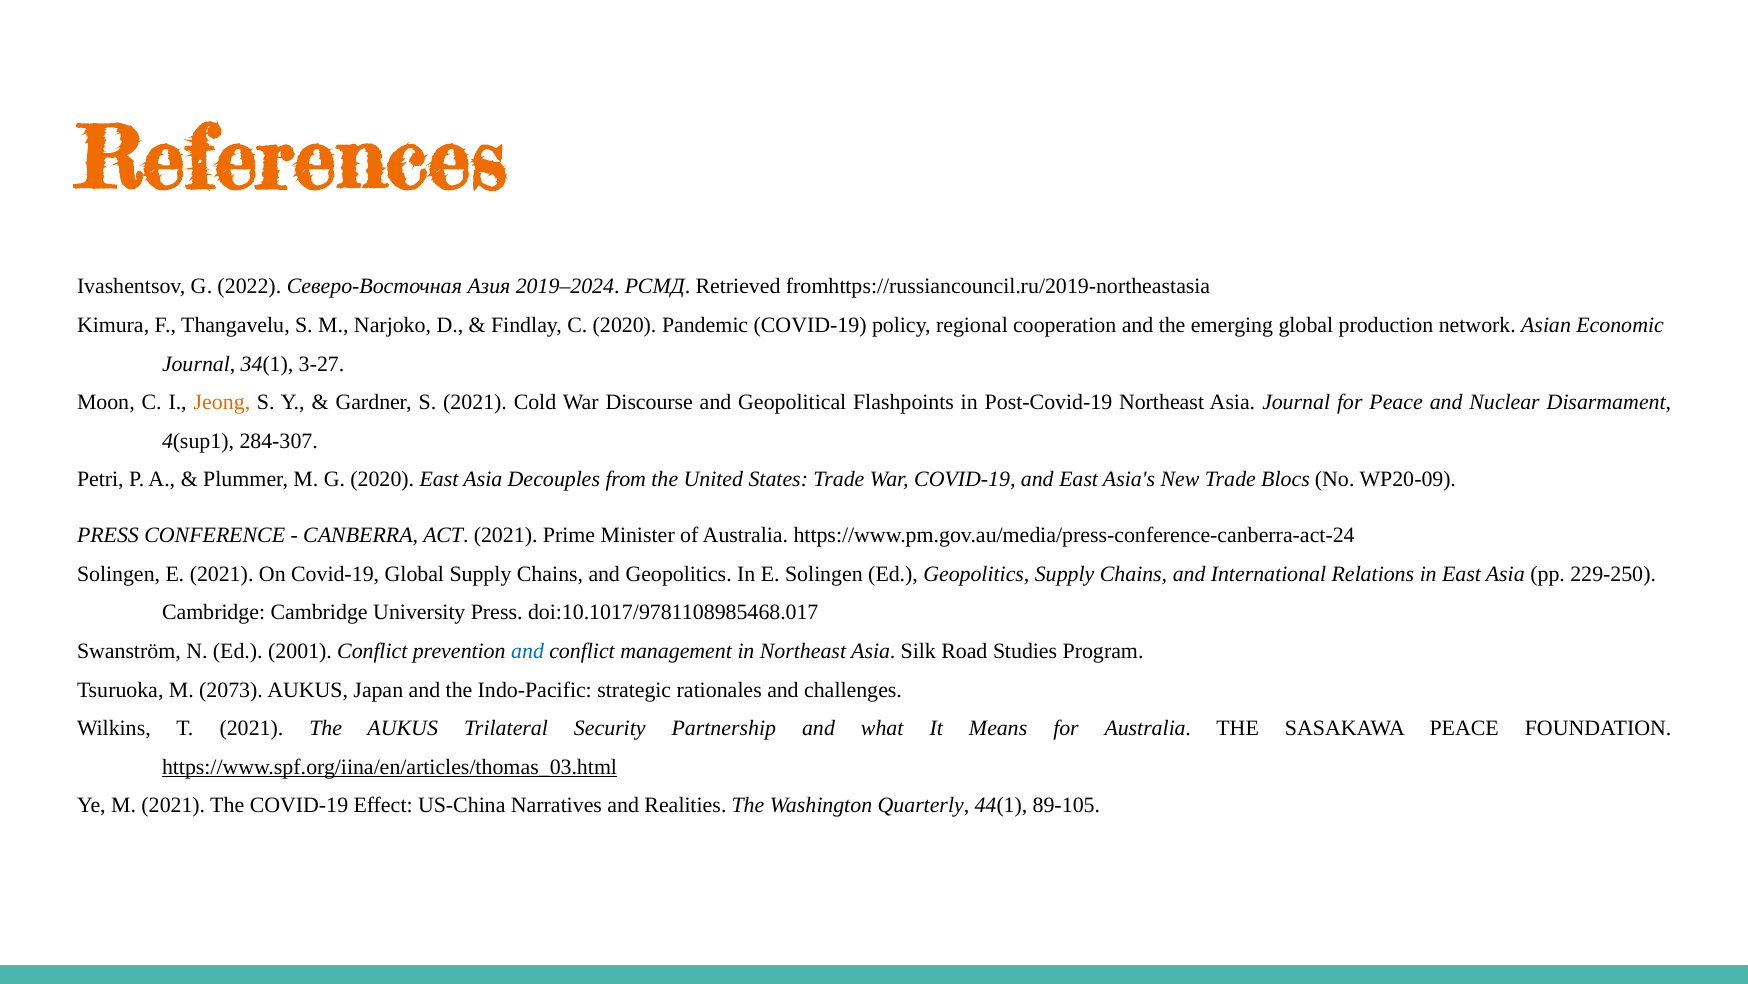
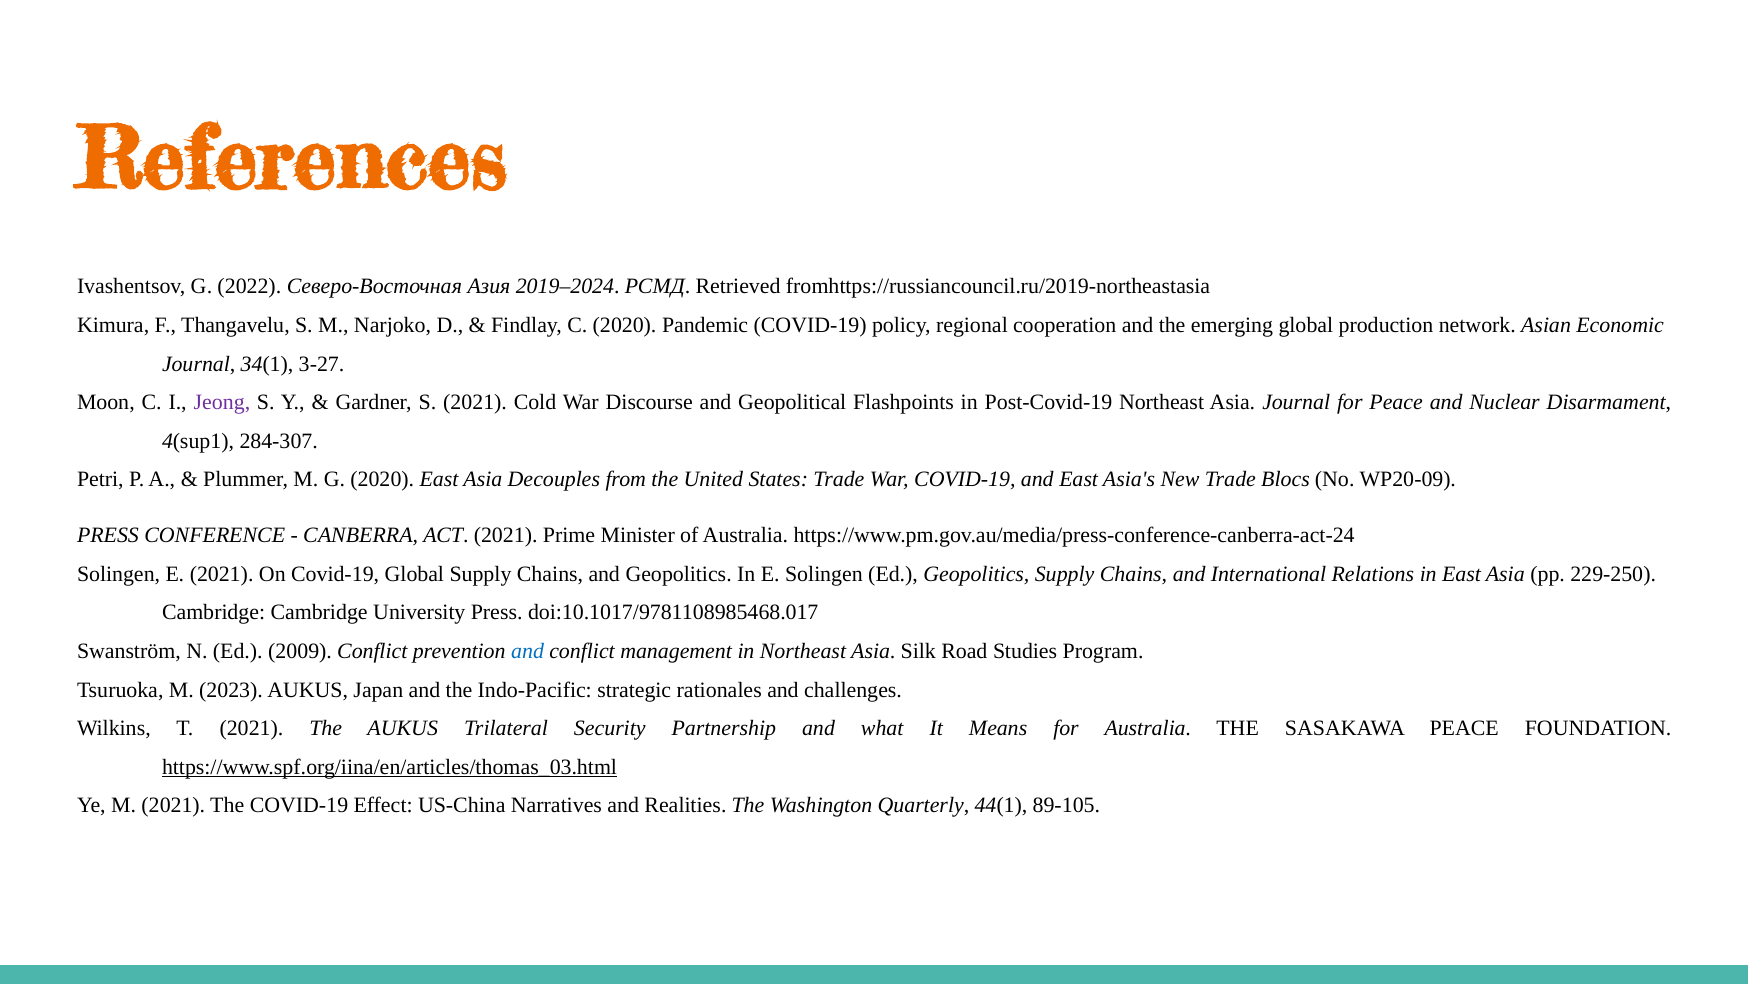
Jeong colour: orange -> purple (222, 402)
2001: 2001 -> 2009 (300, 651)
2073: 2073 -> 2023 (231, 689)
